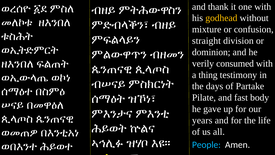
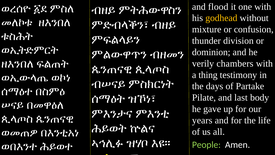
thank: thank -> flood (218, 7)
straight: straight -> thunder (206, 41)
consumed: consumed -> chambers (235, 63)
fast: fast -> last (241, 97)
People colour: light blue -> light green (206, 145)
